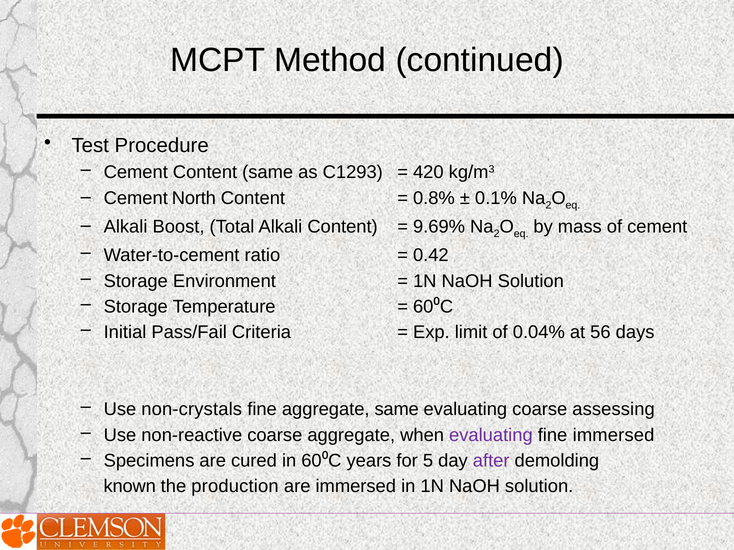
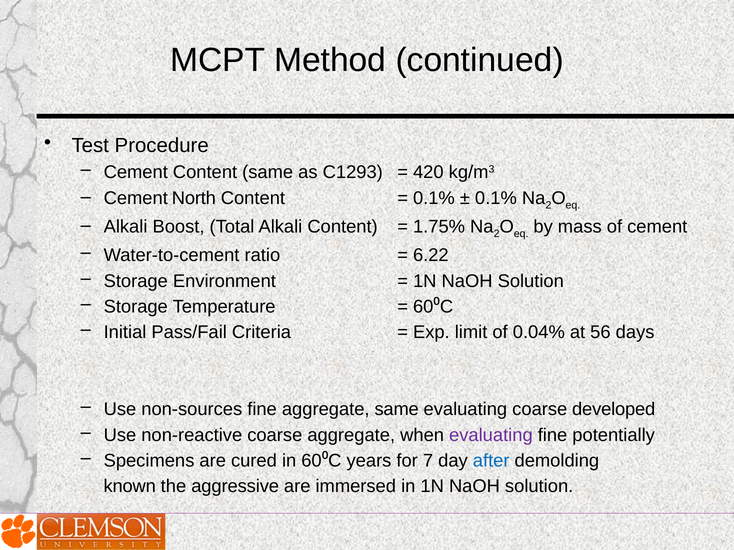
0.8%: 0.8% -> 0.1% (434, 198)
9.69%: 9.69% -> 1.75% (439, 227)
0.42: 0.42 -> 6.22 (431, 256)
non-crystals: non-crystals -> non-sources (192, 410)
assessing: assessing -> developed (614, 410)
fine immersed: immersed -> potentially (614, 435)
5: 5 -> 7 (428, 461)
after colour: purple -> blue (491, 461)
production: production -> aggressive (235, 487)
